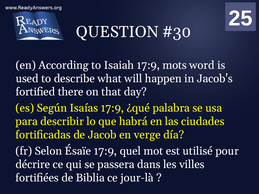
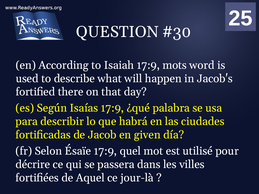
verge: verge -> given (147, 135)
Biblia: Biblia -> Aquel (90, 178)
